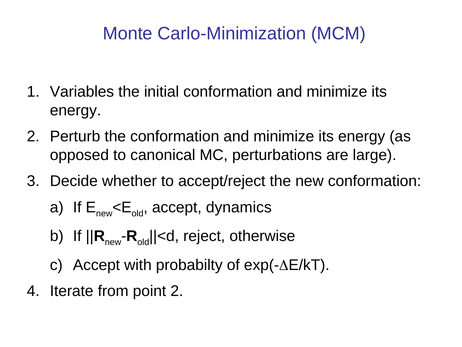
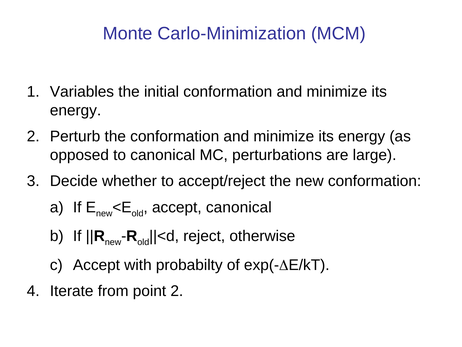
accept dynamics: dynamics -> canonical (239, 207)
